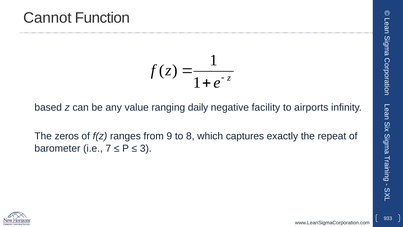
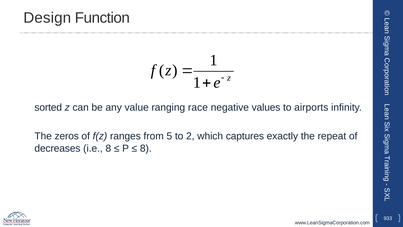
Cannot: Cannot -> Design (47, 18)
based: based -> sorted (48, 107)
daily: daily -> race (198, 107)
facility: facility -> values (266, 107)
9: 9 -> 5 (169, 136)
8: 8 -> 2 (190, 136)
barometer: barometer -> decreases (57, 148)
i.e 7: 7 -> 8 (108, 148)
3: 3 -> 8 (146, 148)
